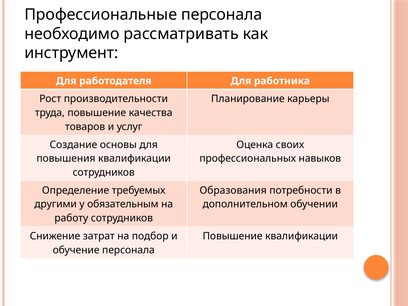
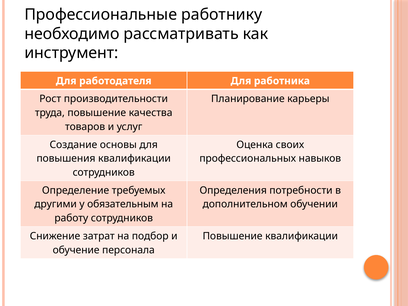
Профессиональные персонала: персонала -> работнику (222, 15)
Образования: Образования -> Определения (233, 190)
